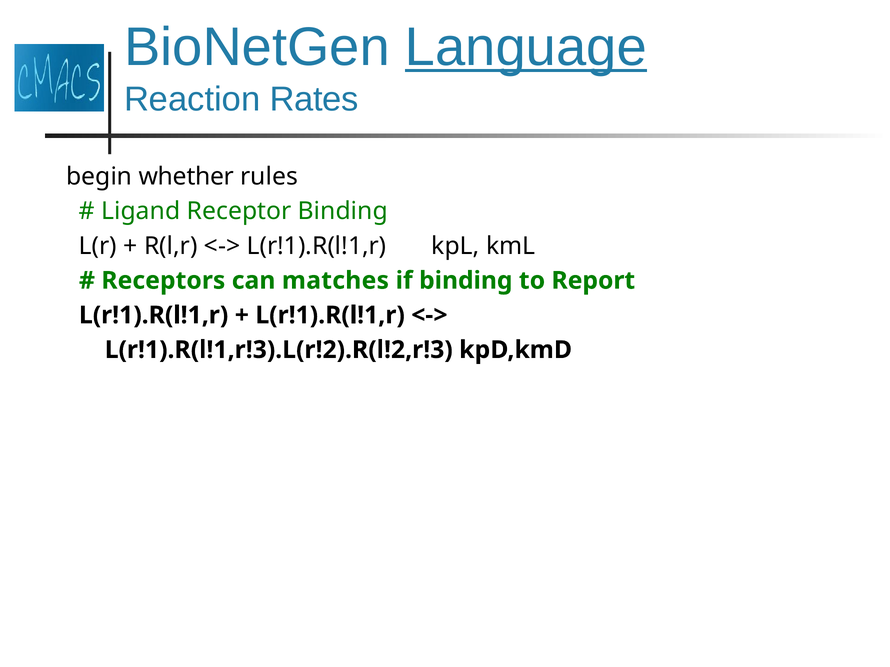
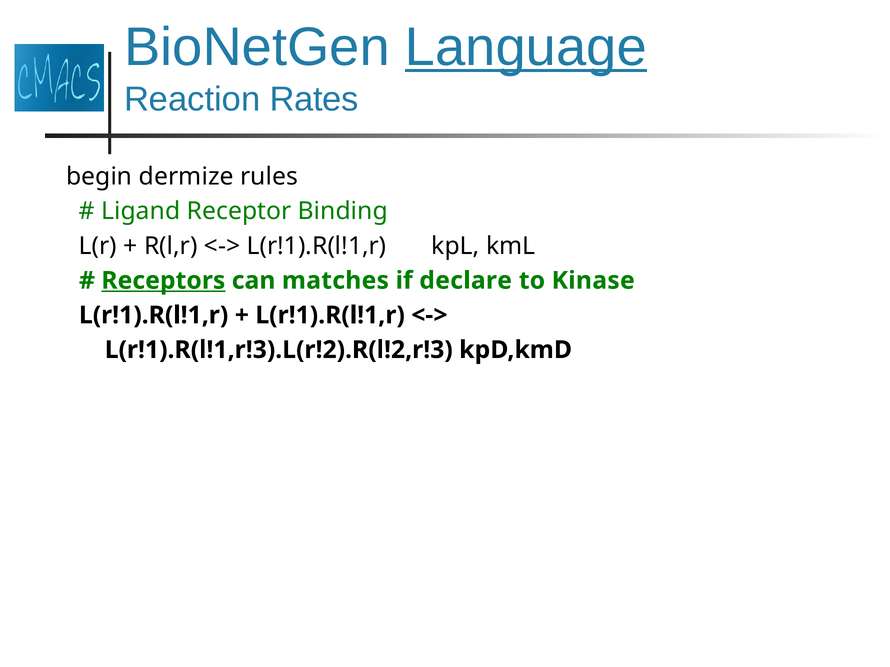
whether: whether -> dermize (186, 177)
Receptors underline: none -> present (163, 281)
if binding: binding -> declare (466, 281)
Report: Report -> Kinase (593, 281)
